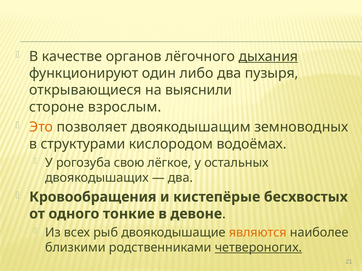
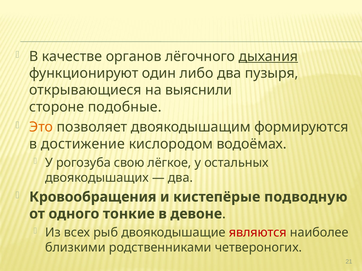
взрослым: взрослым -> подобные (125, 107)
земноводных: земноводных -> формируются (301, 127)
структурами: структурами -> достижение (83, 144)
бесхвостых: бесхвостых -> подводную (306, 197)
являются colour: orange -> red (258, 233)
четвероногих underline: present -> none (258, 248)
